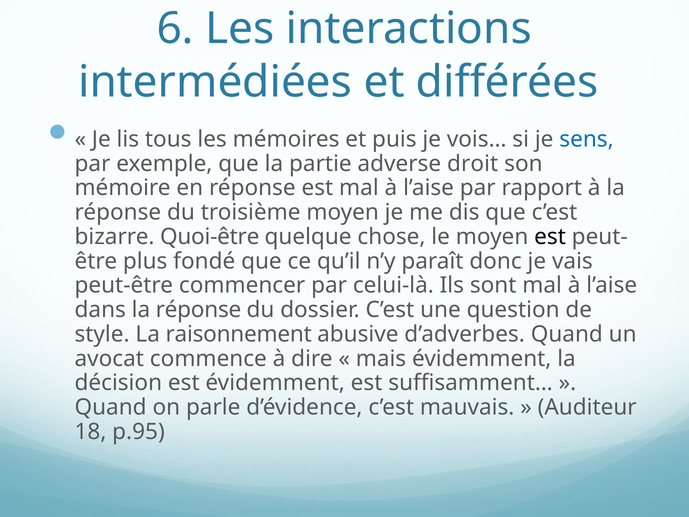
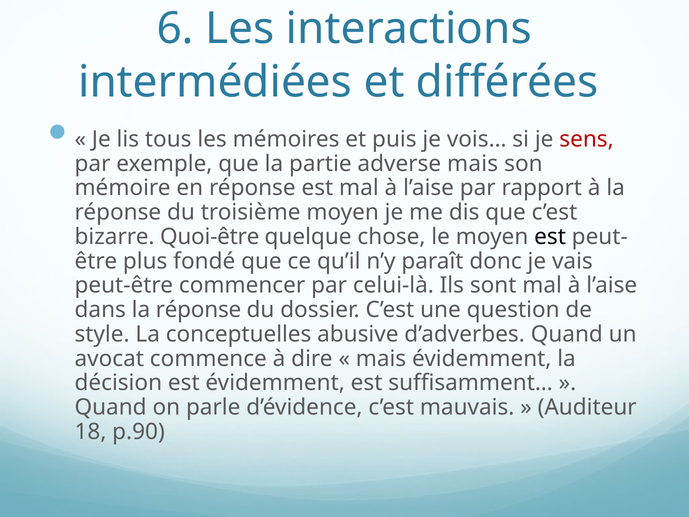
sens colour: blue -> red (587, 139)
adverse droit: droit -> mais (473, 163)
raisonnement: raisonnement -> conceptuelles (239, 334)
p.95: p.95 -> p.90 (139, 431)
